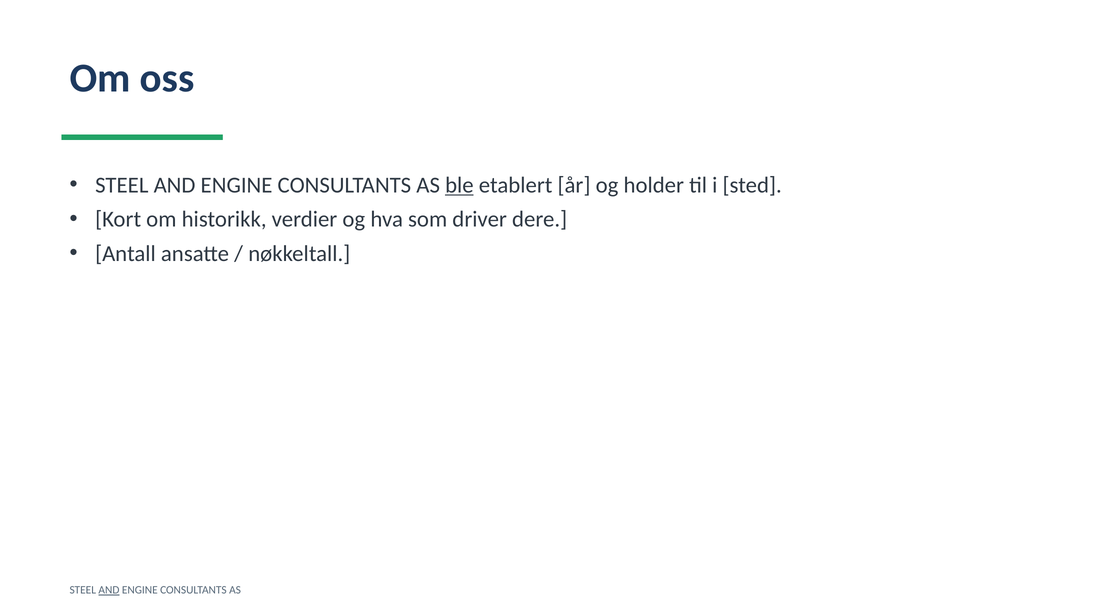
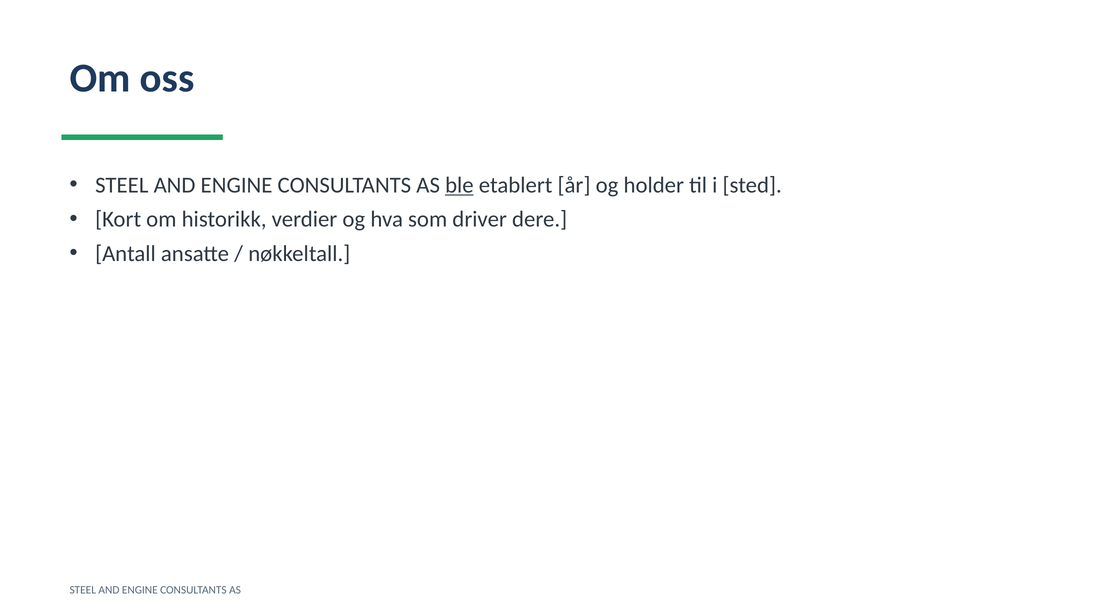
AND underline: present -> none (109, 590)
